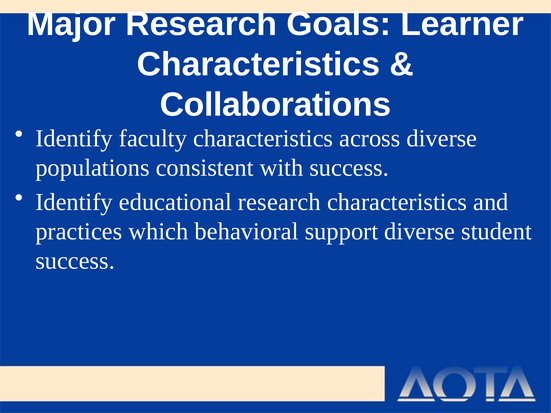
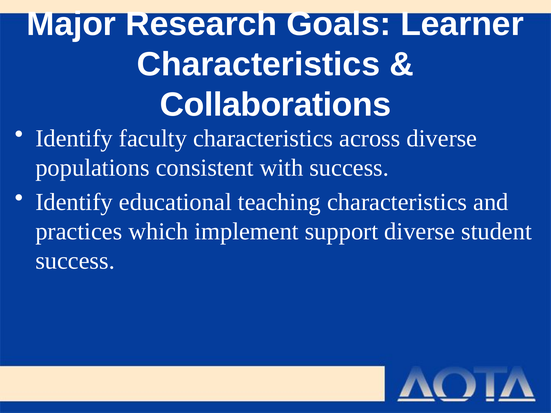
educational research: research -> teaching (279, 202)
behavioral: behavioral -> implement (247, 232)
